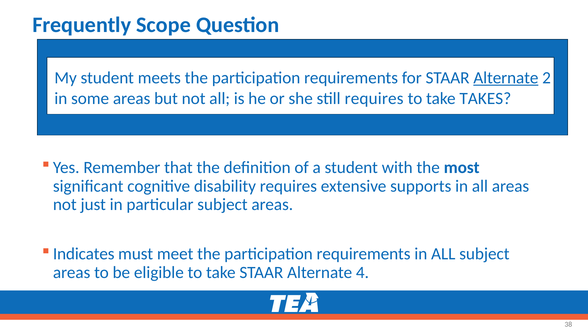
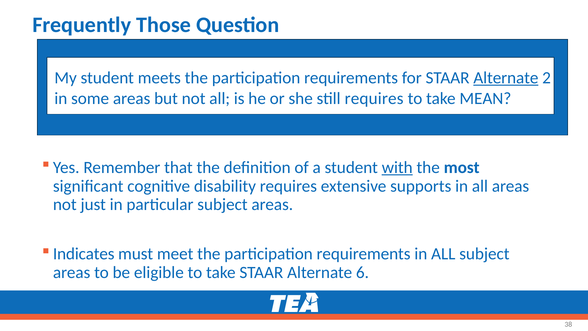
Scope: Scope -> Those (164, 25)
TAKES: TAKES -> MEAN (485, 98)
with underline: none -> present (397, 167)
4: 4 -> 6 (362, 272)
